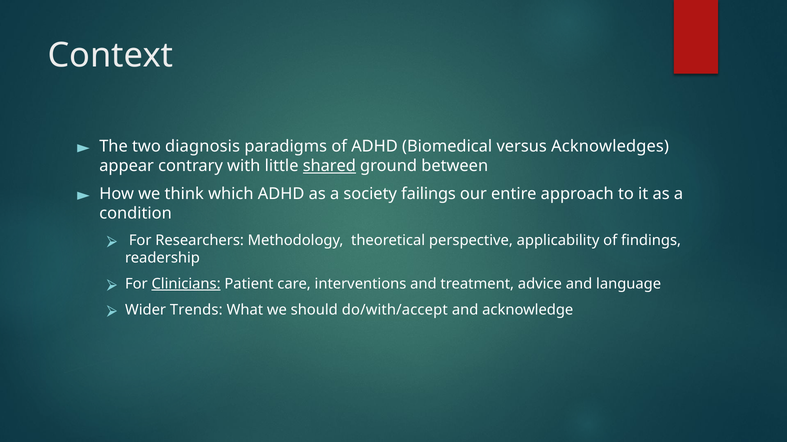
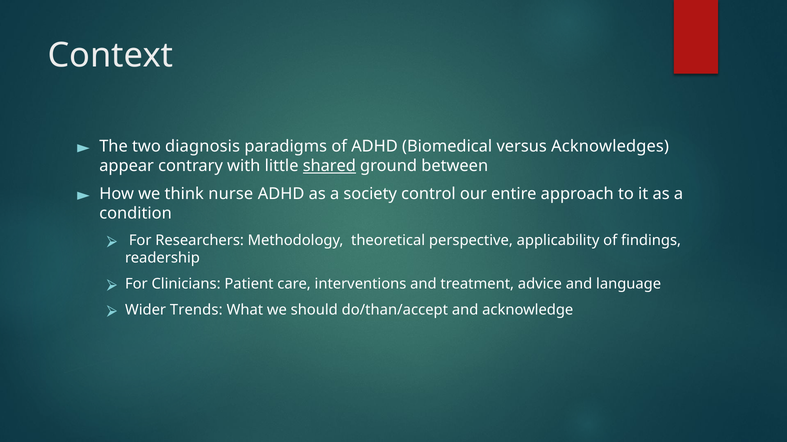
which: which -> nurse (231, 194)
failings: failings -> control (428, 194)
Clinicians underline: present -> none (186, 284)
do/with/accept: do/with/accept -> do/than/accept (395, 310)
